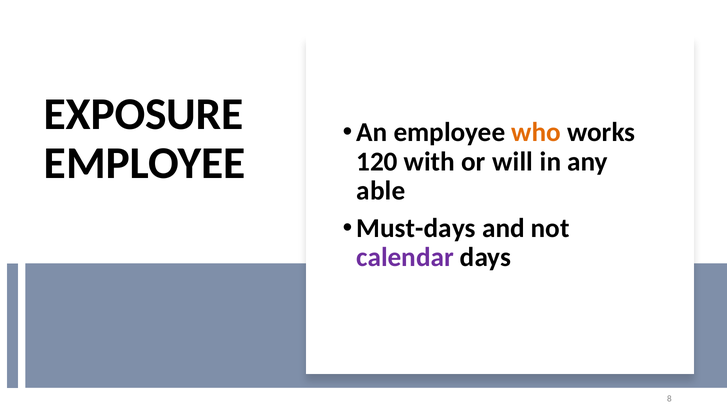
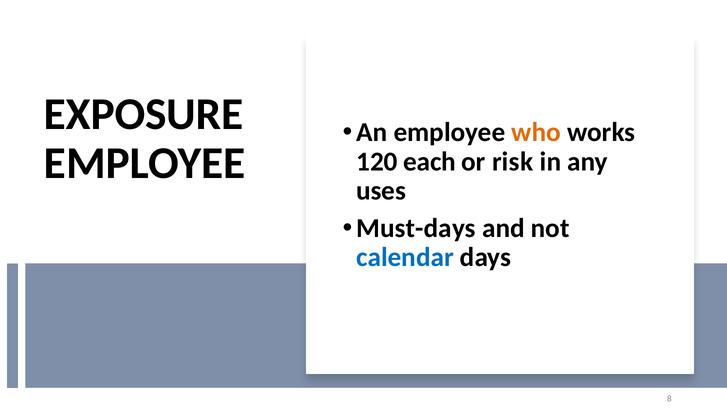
with: with -> each (430, 162)
will: will -> risk (513, 162)
able: able -> uses (381, 191)
calendar colour: purple -> blue (405, 257)
